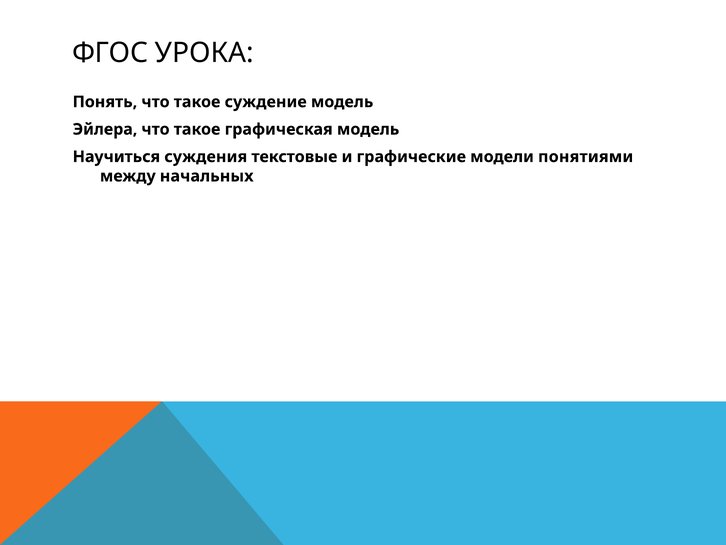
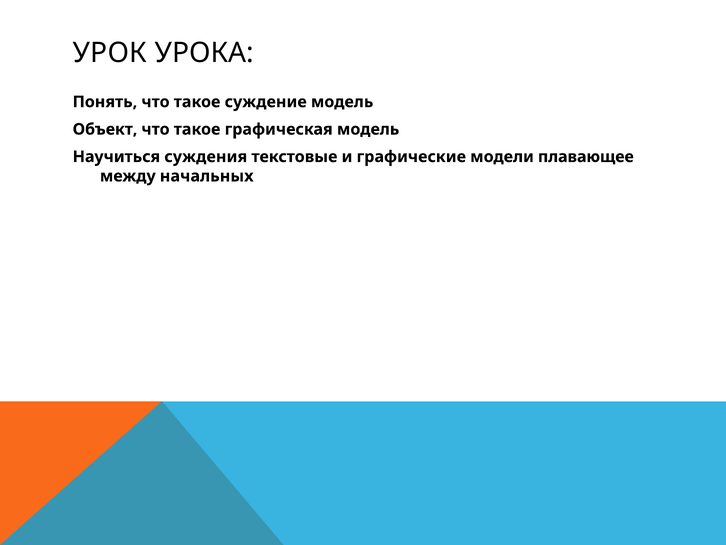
ФГОС: ФГОС -> УРОК (110, 53)
Эйлера: Эйлера -> Объект (105, 129)
понятиями: понятиями -> плавающее (586, 157)
